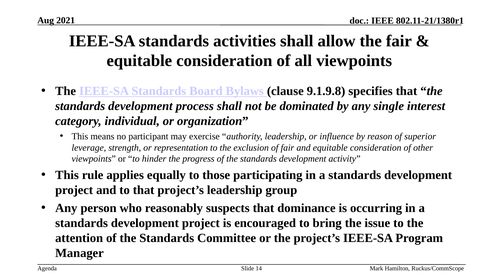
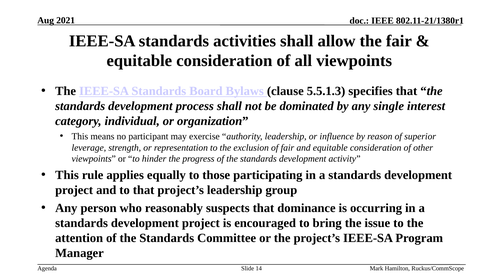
9.1.9.8: 9.1.9.8 -> 5.5.1.3 (326, 91)
